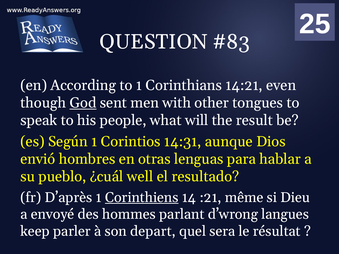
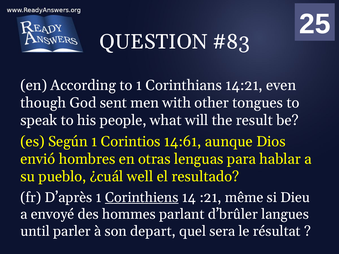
God underline: present -> none (83, 103)
14:31: 14:31 -> 14:61 (183, 142)
d’wrong: d’wrong -> d’brûler (233, 215)
keep: keep -> until (35, 231)
